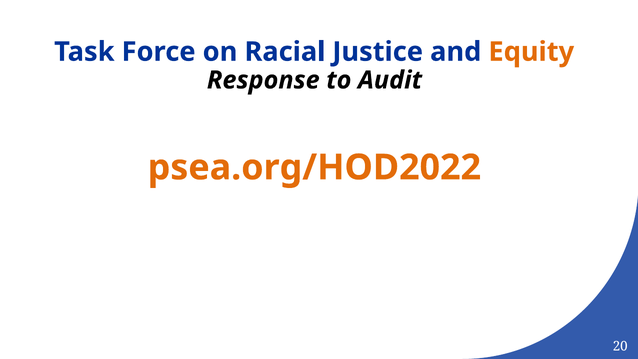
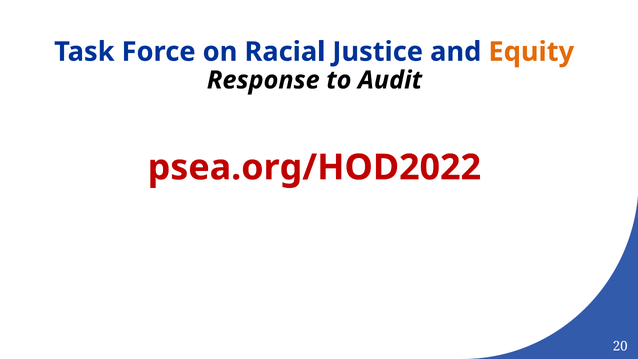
psea.org/HOD2022 colour: orange -> red (314, 167)
